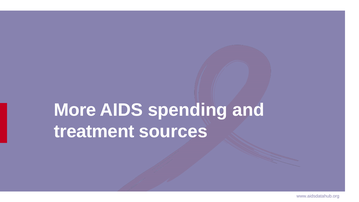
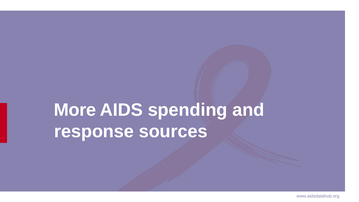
treatment: treatment -> response (94, 131)
